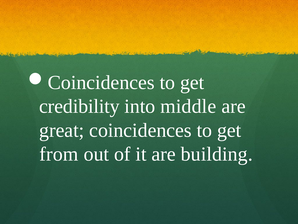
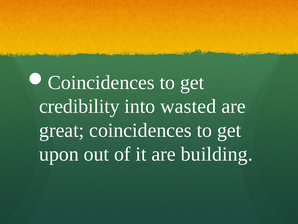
middle: middle -> wasted (188, 106)
from: from -> upon (59, 154)
